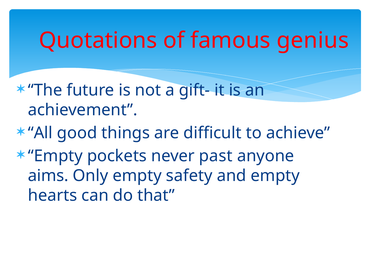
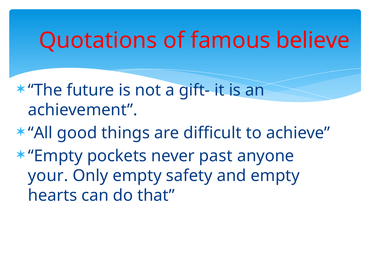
genius: genius -> believe (313, 40)
aims: aims -> your (48, 176)
